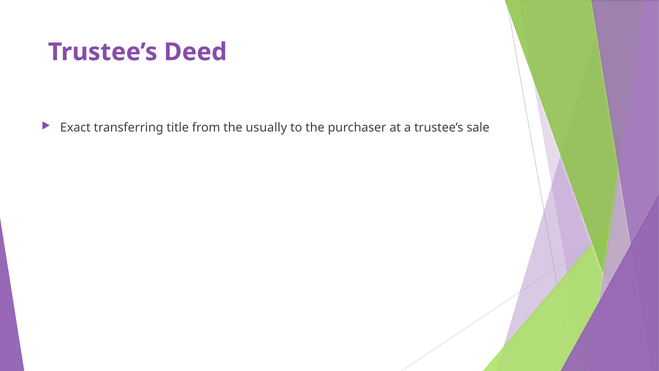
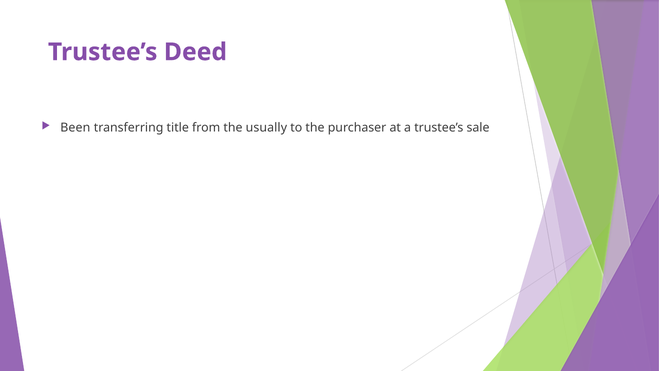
Exact: Exact -> Been (75, 128)
